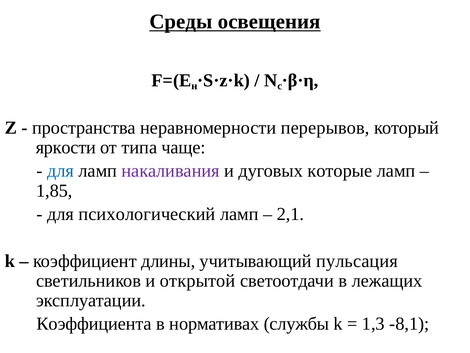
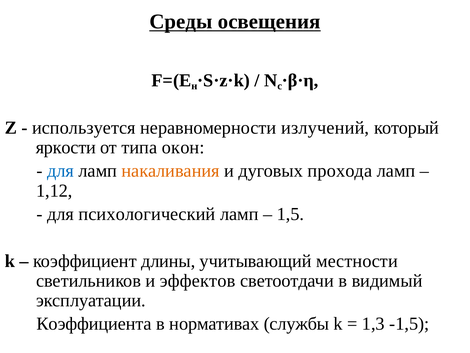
пространства: пространства -> используется (84, 127)
перерывов: перерывов -> излучений (325, 127)
чаще: чаще -> окон (183, 147)
накаливания colour: purple -> orange (171, 171)
которые: которые -> прохода (340, 171)
1,85: 1,85 -> 1,12 (54, 190)
2,1: 2,1 -> 1,5 (290, 214)
пульсация: пульсация -> местности (357, 261)
открытой: открытой -> эффектов (198, 280)
лежащих: лежащих -> видимый (387, 280)
-8,1: -8,1 -> -1,5 (409, 323)
